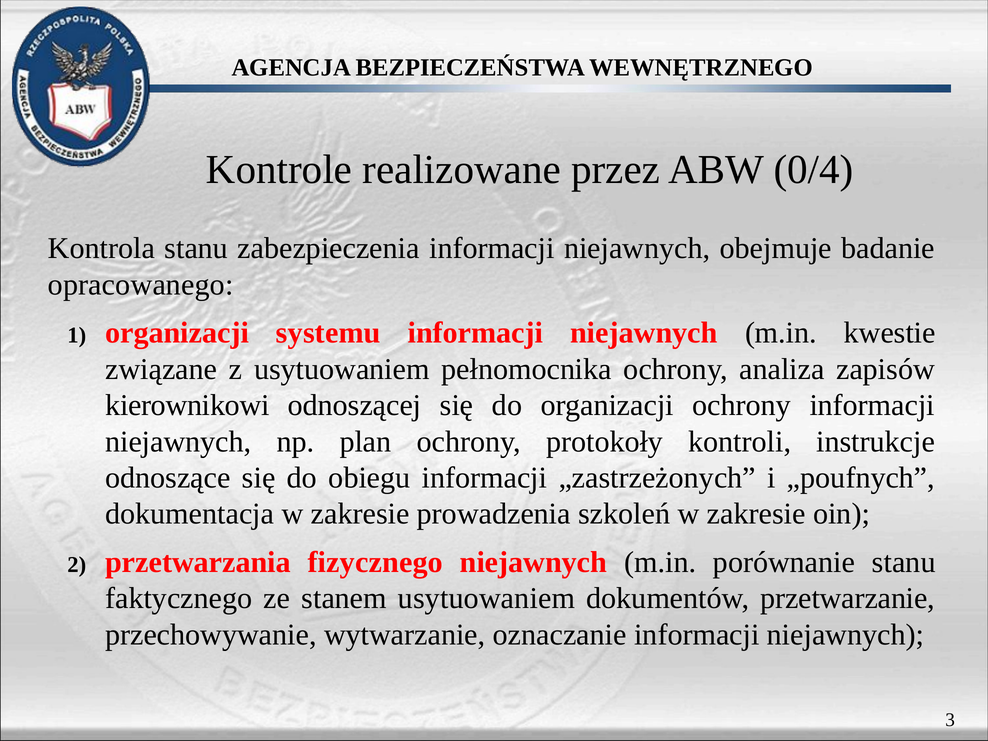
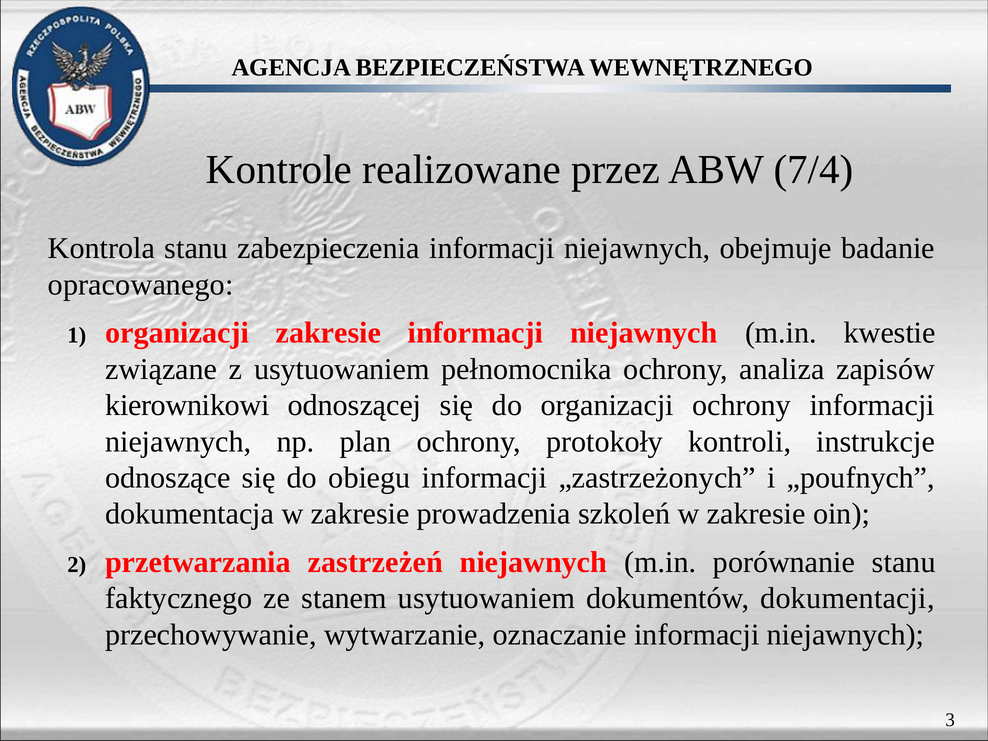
0/4: 0/4 -> 7/4 (814, 170)
organizacji systemu: systemu -> zakresie (328, 333)
fizycznego: fizycznego -> zastrzeżeń (375, 562)
przetwarzanie: przetwarzanie -> dokumentacji (847, 599)
